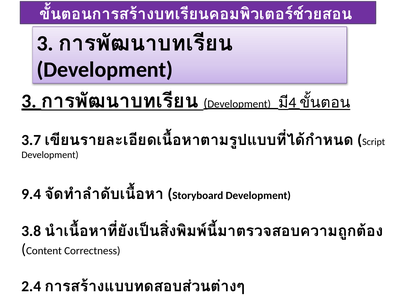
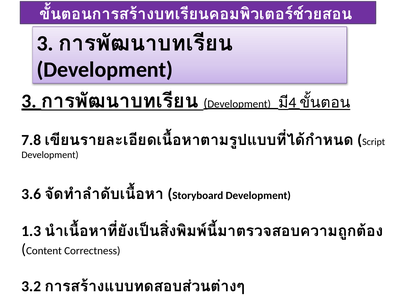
3.7: 3.7 -> 7.8 (31, 140)
9.4: 9.4 -> 3.6 (31, 194)
3.8: 3.8 -> 1.3 (31, 231)
2.4: 2.4 -> 3.2 (31, 286)
